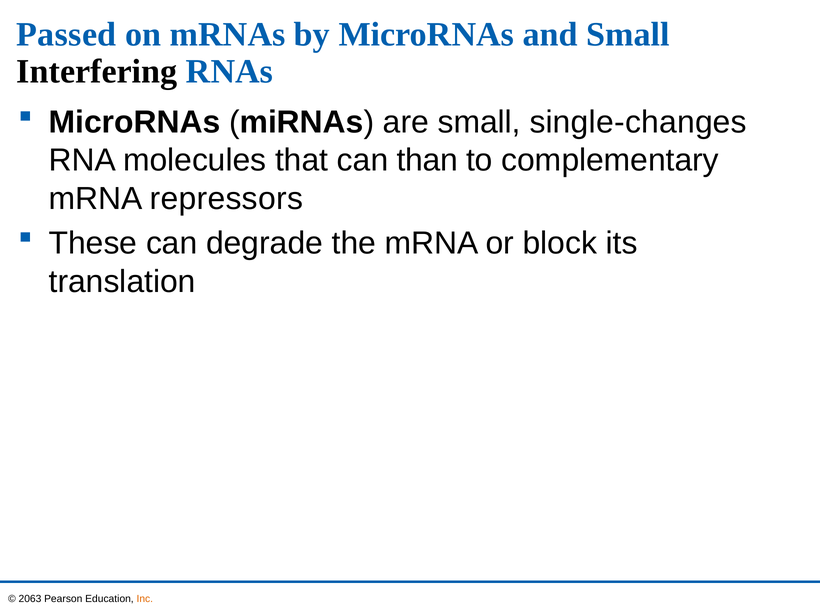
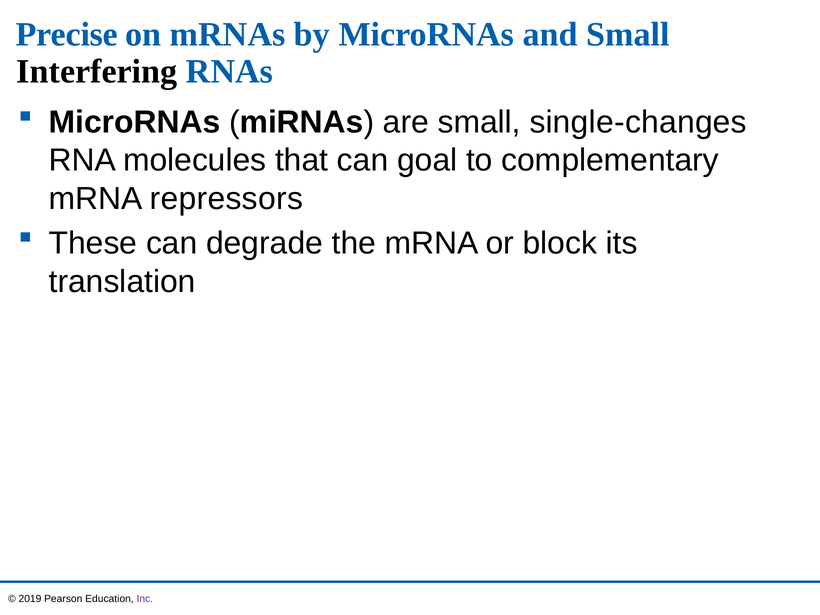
Passed: Passed -> Precise (67, 35)
than: than -> goal (427, 160)
2063: 2063 -> 2019 (30, 599)
Inc colour: orange -> purple (145, 599)
